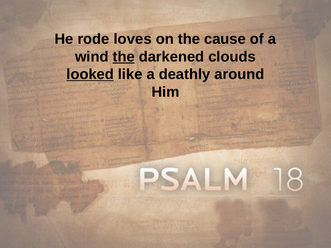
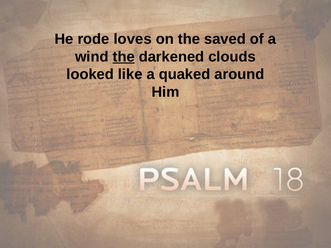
cause: cause -> saved (225, 39)
looked underline: present -> none (90, 74)
deathly: deathly -> quaked (185, 74)
